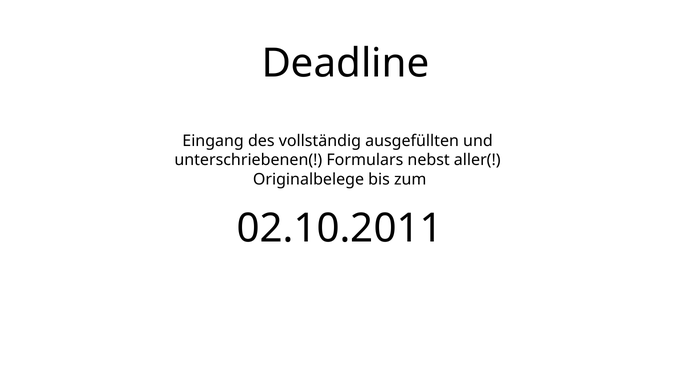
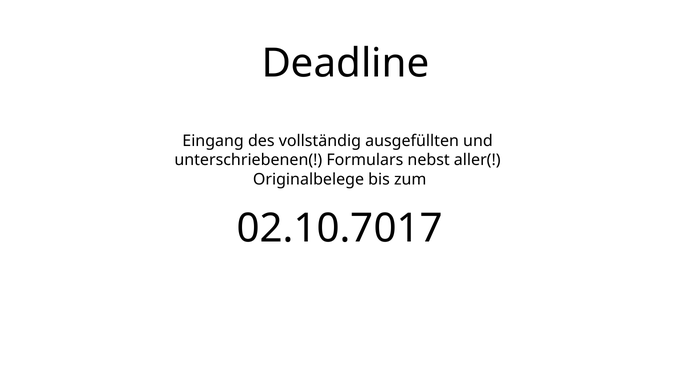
02.10.2011: 02.10.2011 -> 02.10.7017 (340, 228)
